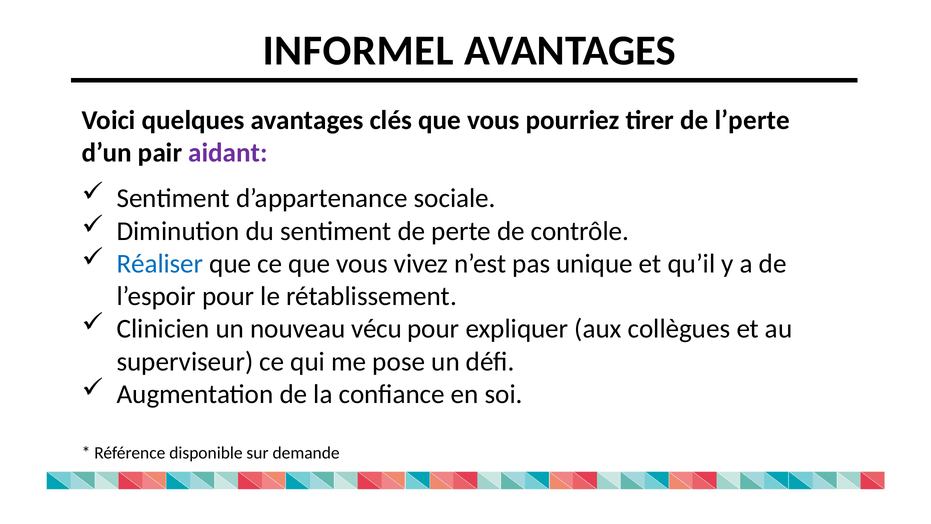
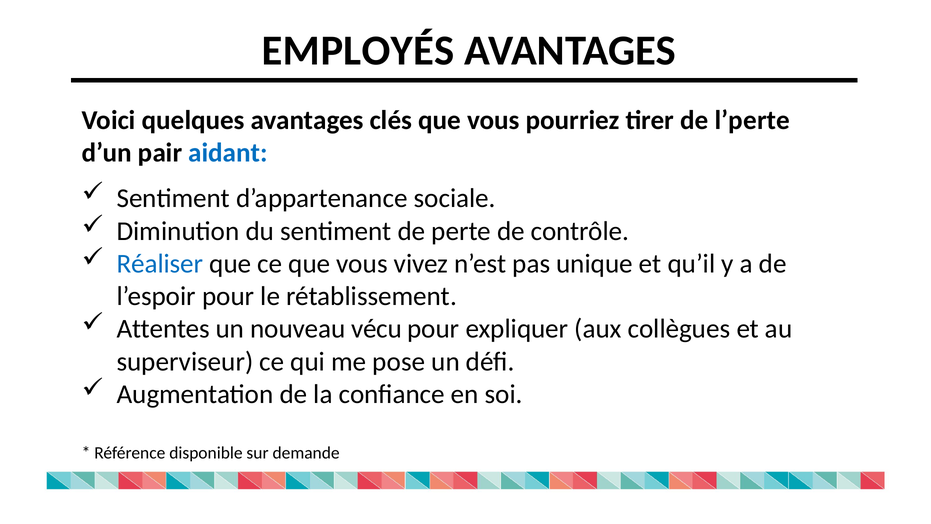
INFORMEL: INFORMEL -> EMPLOYÉS (358, 50)
aidant colour: purple -> blue (228, 153)
Clinicien: Clinicien -> Attentes (163, 329)
